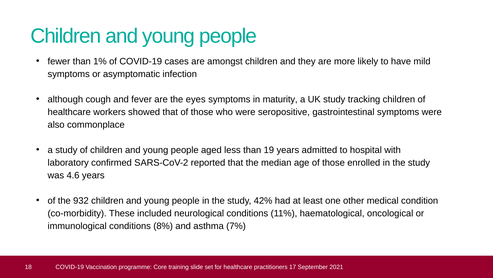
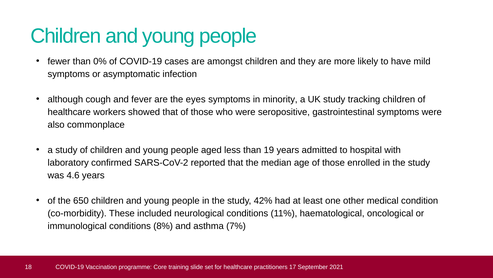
1%: 1% -> 0% (100, 61)
maturity: maturity -> minority (280, 99)
932: 932 -> 650 (81, 200)
